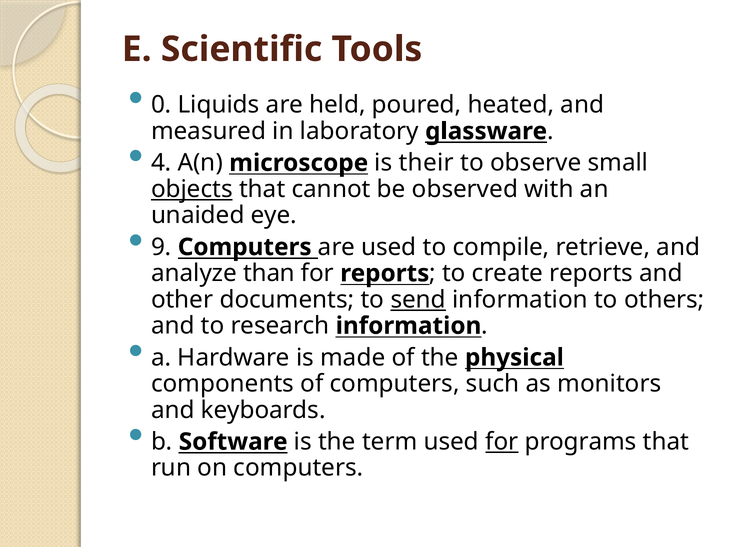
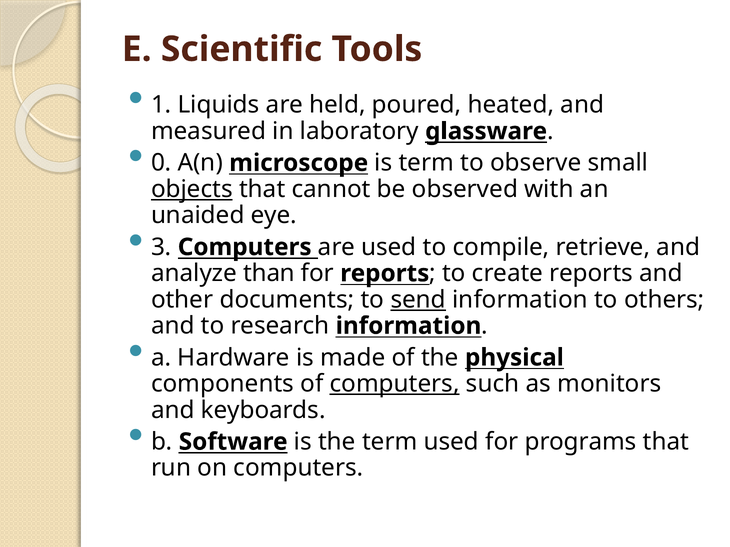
0: 0 -> 1 (161, 105)
4: 4 -> 0 (161, 163)
is their: their -> term (426, 163)
9: 9 -> 3 (161, 247)
computers underline: none -> present (395, 384)
for underline: present -> none (502, 442)
